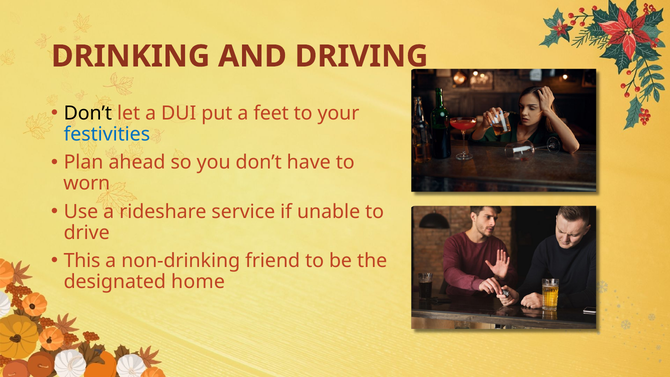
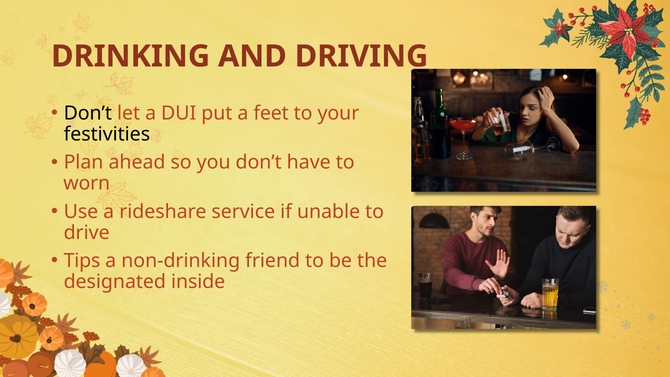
festivities colour: blue -> black (107, 134)
This: This -> Tips (82, 261)
home: home -> inside (198, 282)
